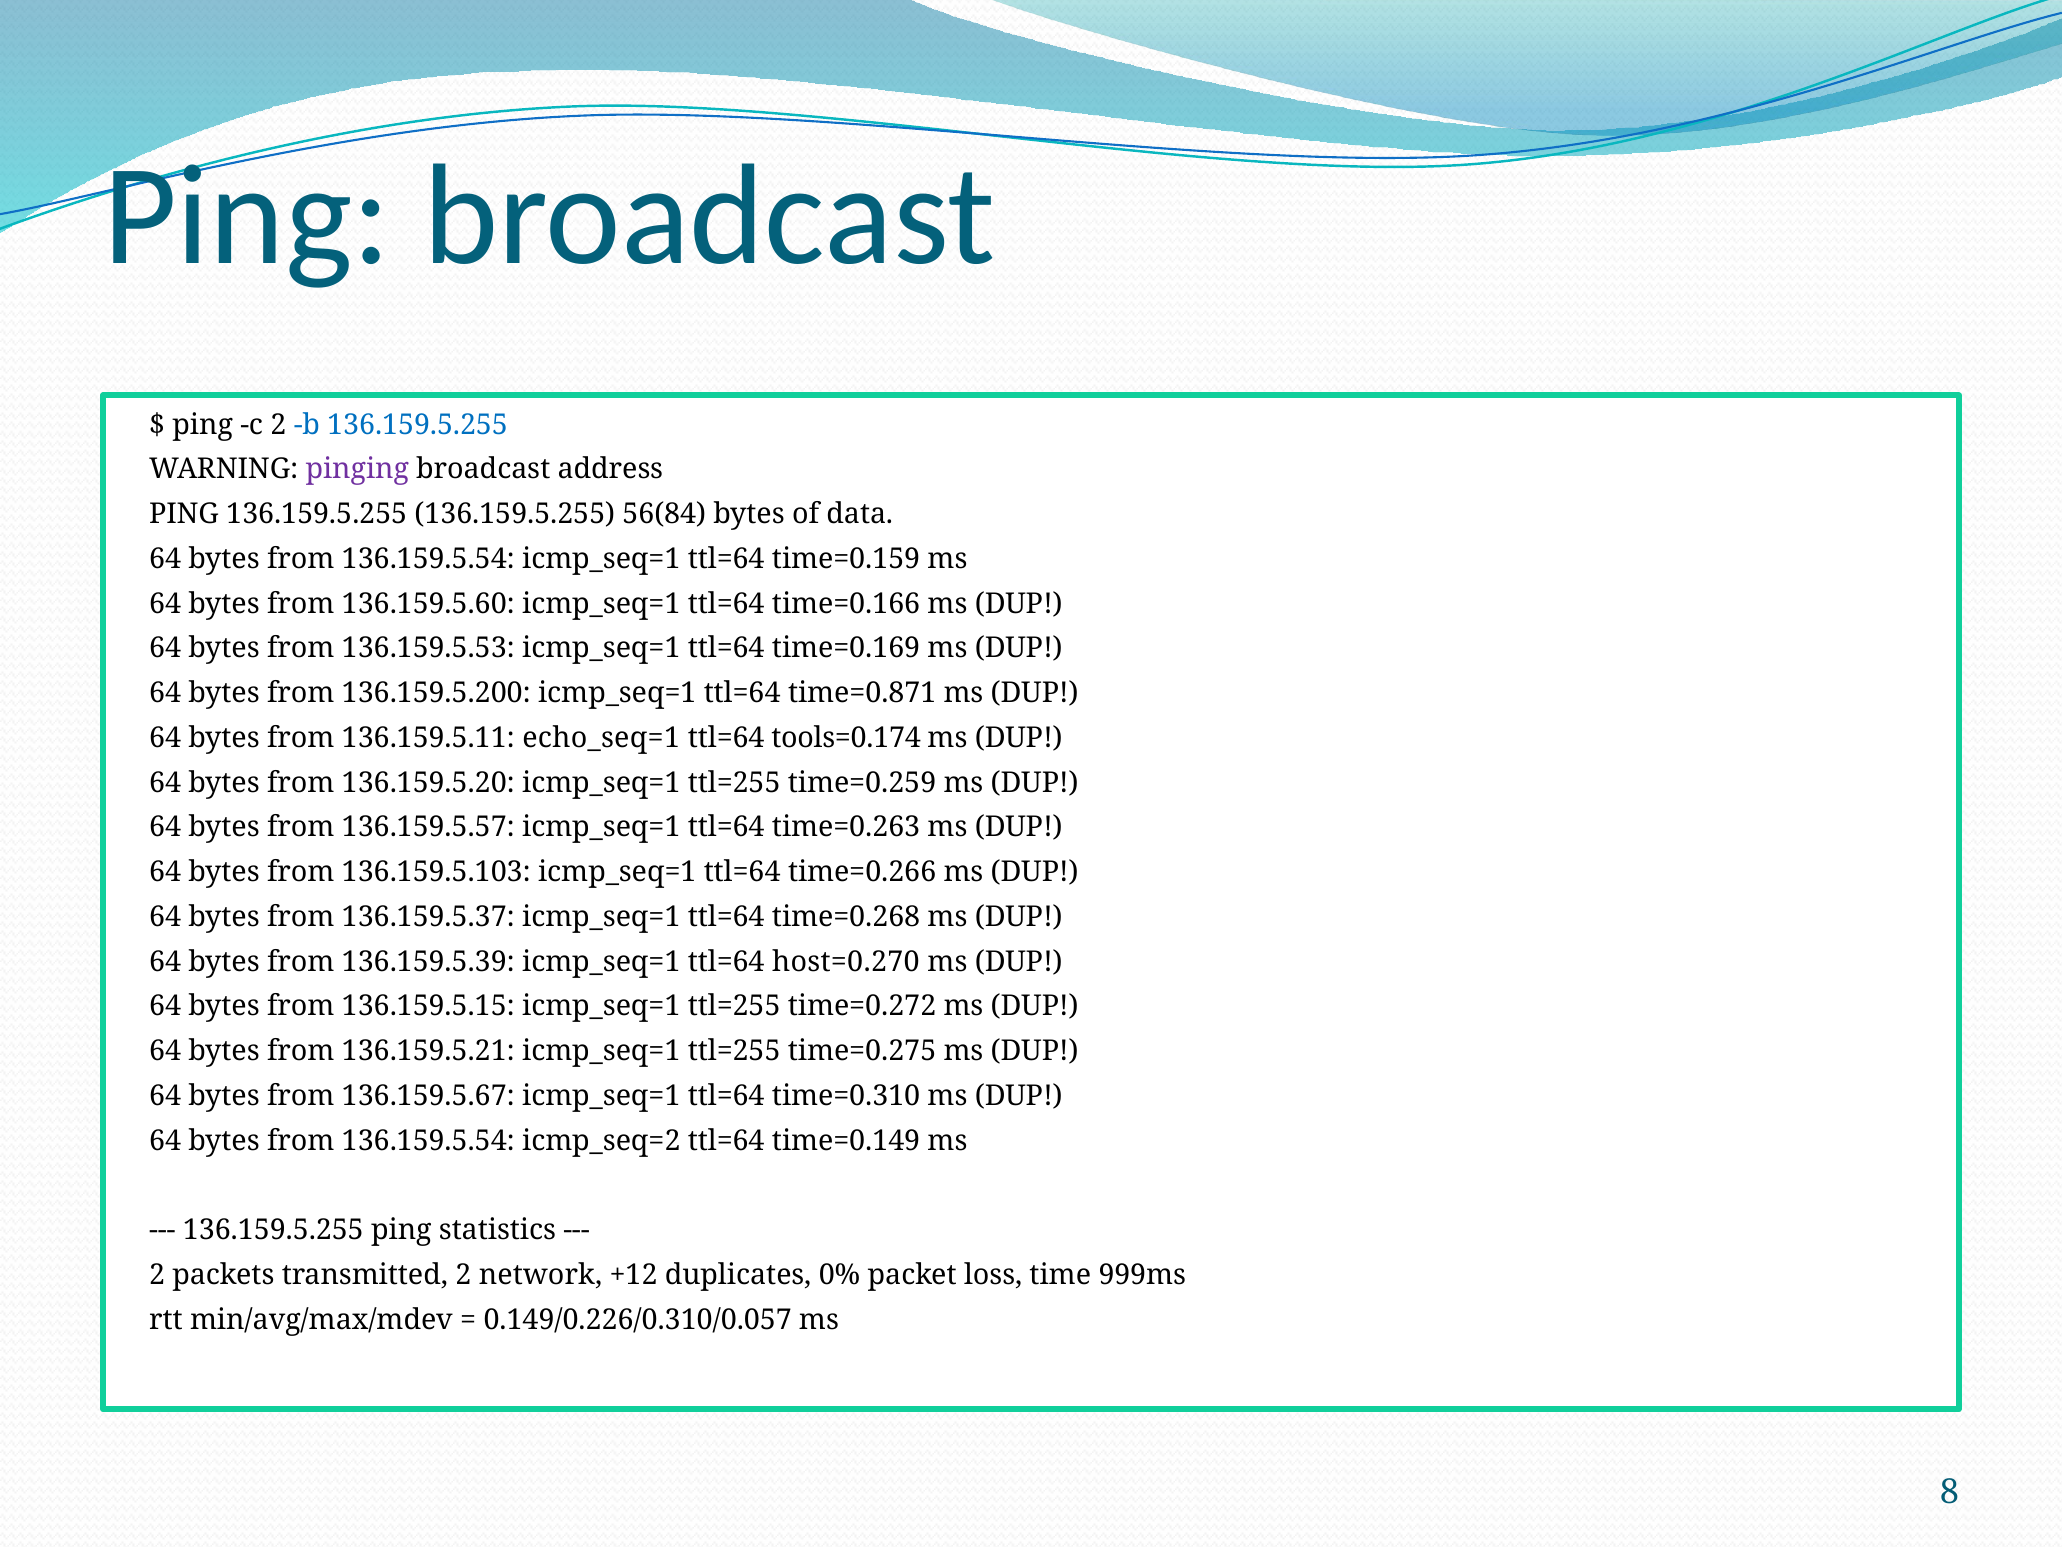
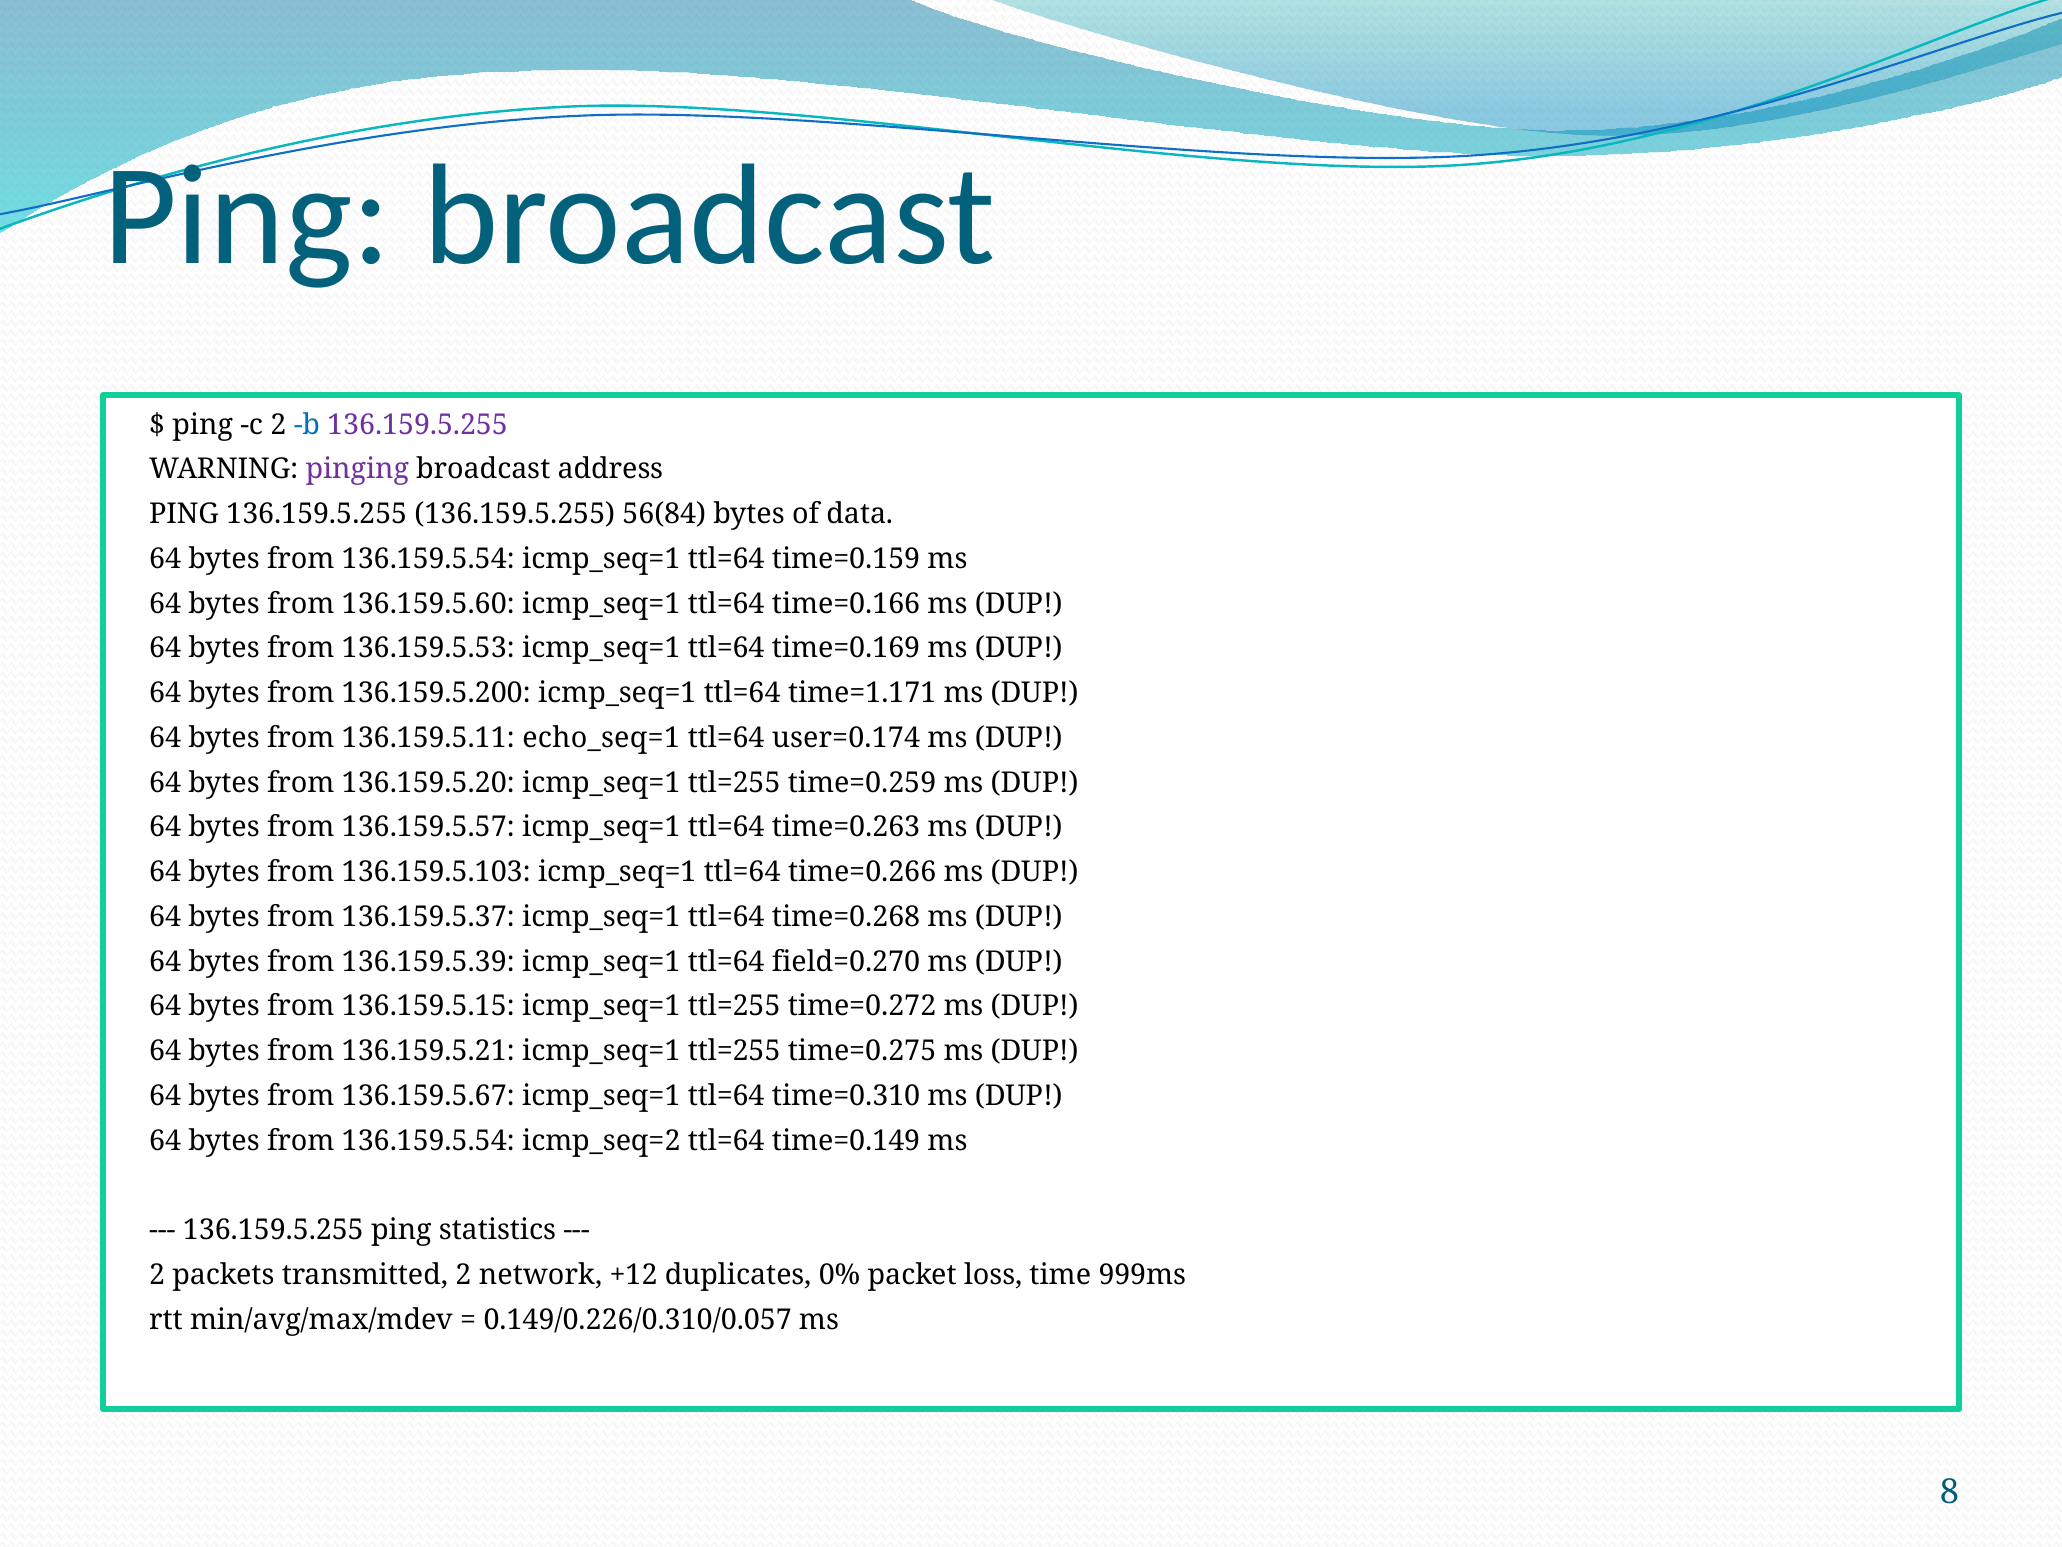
136.159.5.255 colour: blue -> purple (418, 425)
time=0.871: time=0.871 -> time=1.171 (862, 693)
tools=0.174: tools=0.174 -> user=0.174 (846, 738)
host=0.270: host=0.270 -> field=0.270 (846, 961)
